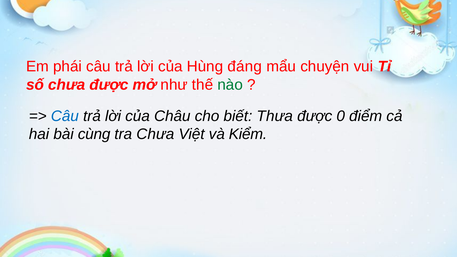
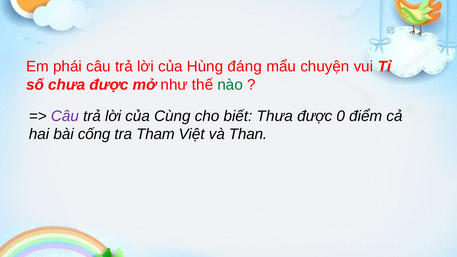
Câu colour: blue -> purple (65, 116)
Châu: Châu -> Cùng (172, 116)
cùng: cùng -> cống (94, 134)
tra Chưa: Chưa -> Tham (155, 134)
Kiểm: Kiểm -> Than (248, 134)
